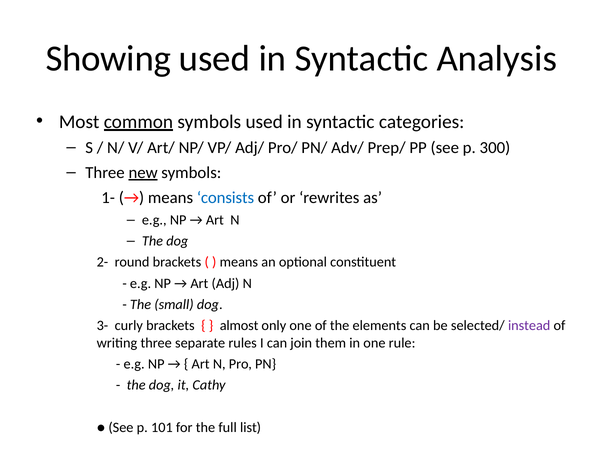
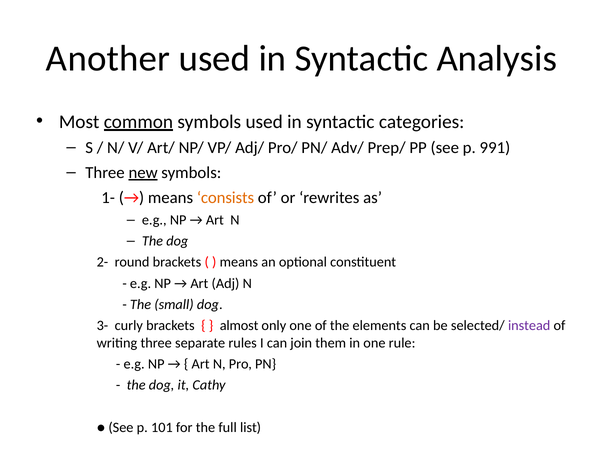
Showing: Showing -> Another (108, 58)
300: 300 -> 991 (495, 148)
consists colour: blue -> orange (225, 198)
